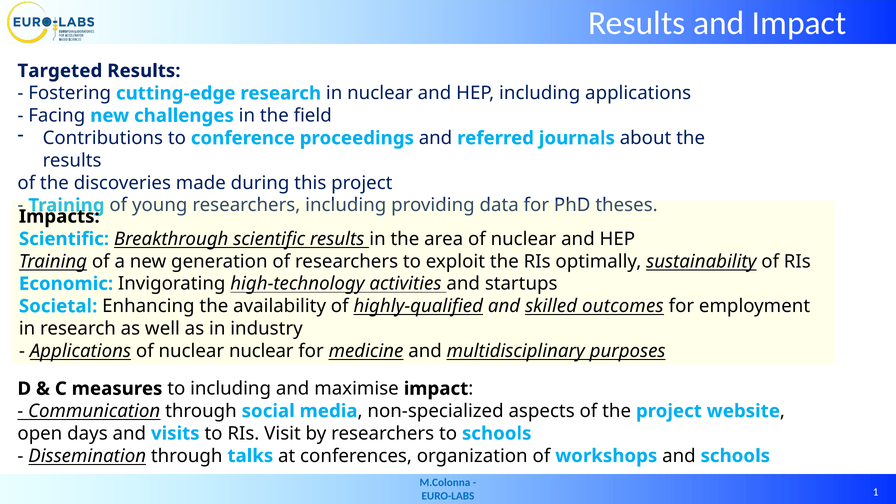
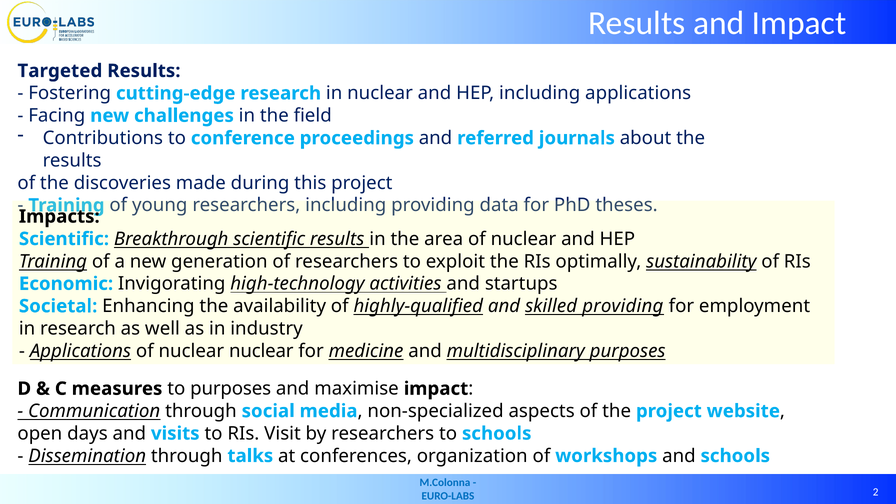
skilled outcomes: outcomes -> providing (623, 306)
to including: including -> purposes (231, 389)
1: 1 -> 2 (876, 492)
